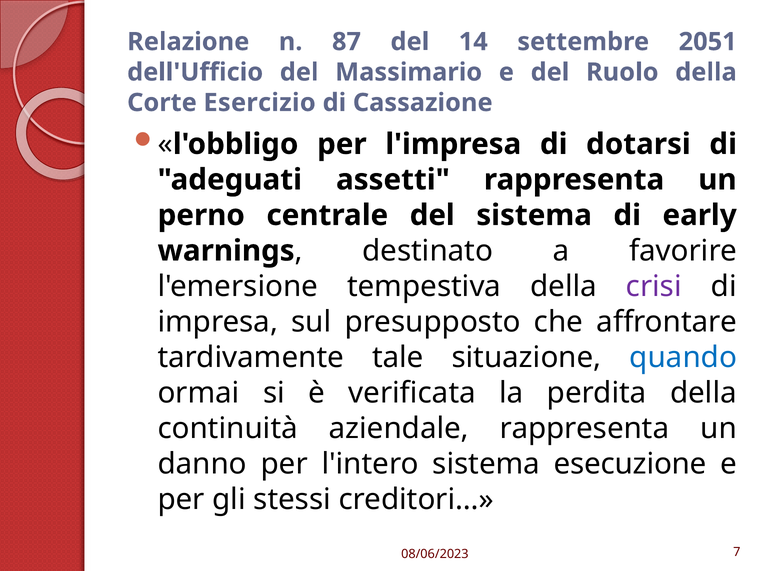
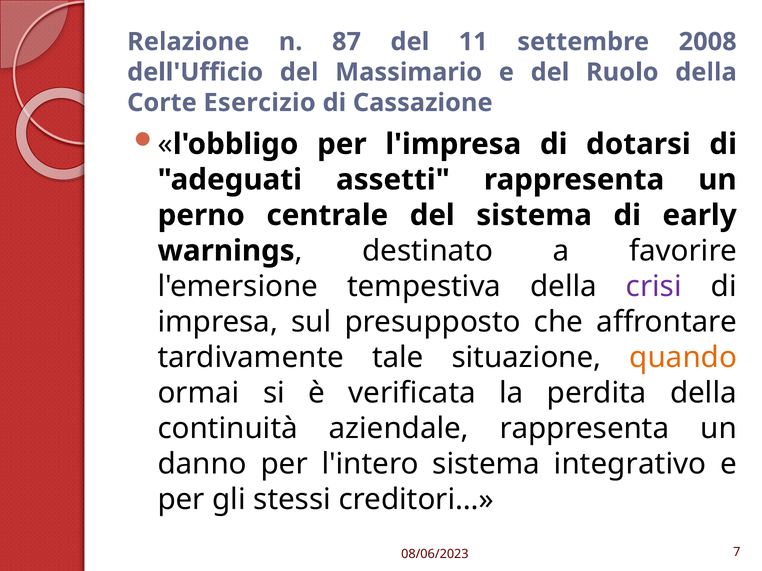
14: 14 -> 11 (473, 42)
2051: 2051 -> 2008 (708, 42)
quando colour: blue -> orange (683, 358)
esecuzione: esecuzione -> integrativo (630, 464)
